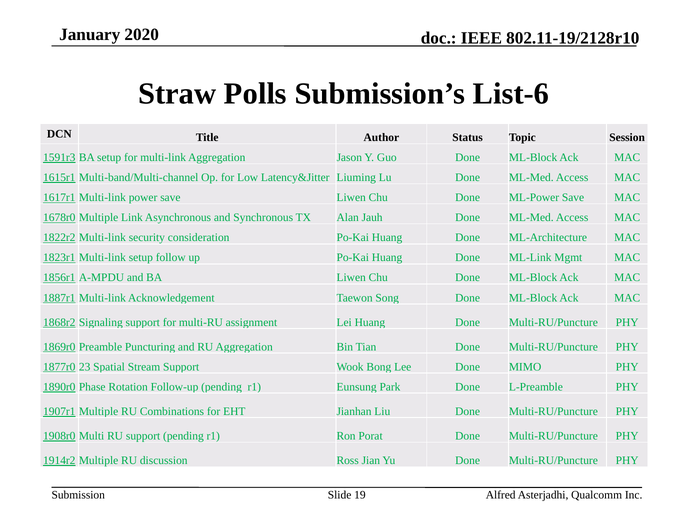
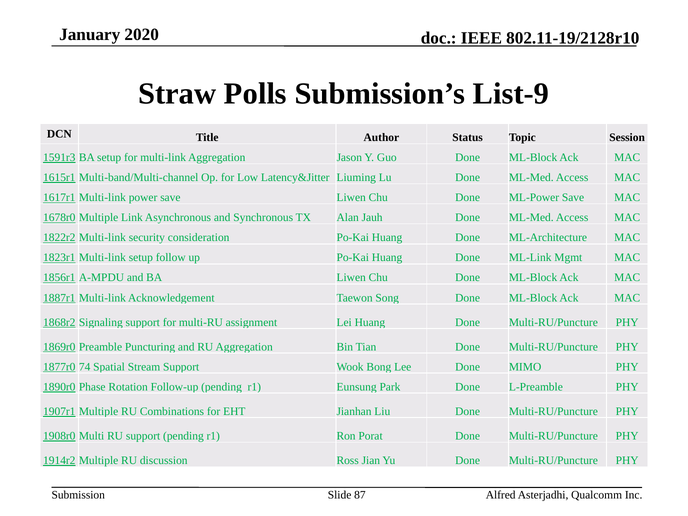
List-6: List-6 -> List-9 (511, 94)
23: 23 -> 74 (85, 367)
19: 19 -> 87 (360, 495)
